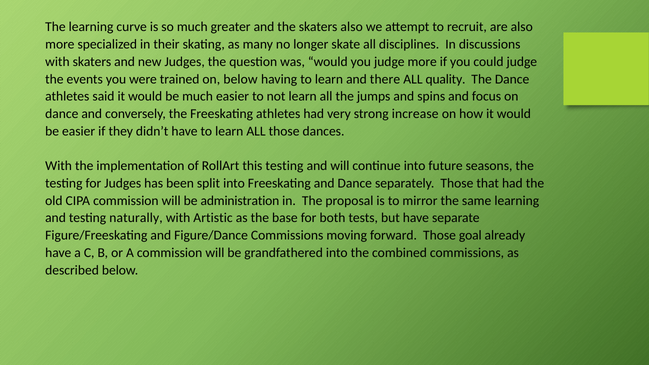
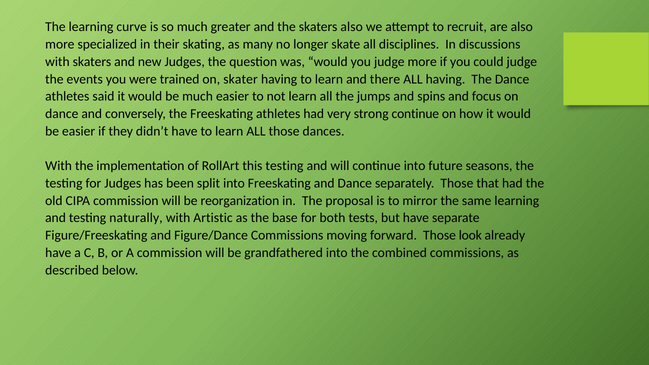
on below: below -> skater (241, 79)
ALL quality: quality -> having (445, 79)
strong increase: increase -> continue (415, 114)
administration: administration -> reorganization (240, 201)
goal: goal -> look (470, 235)
